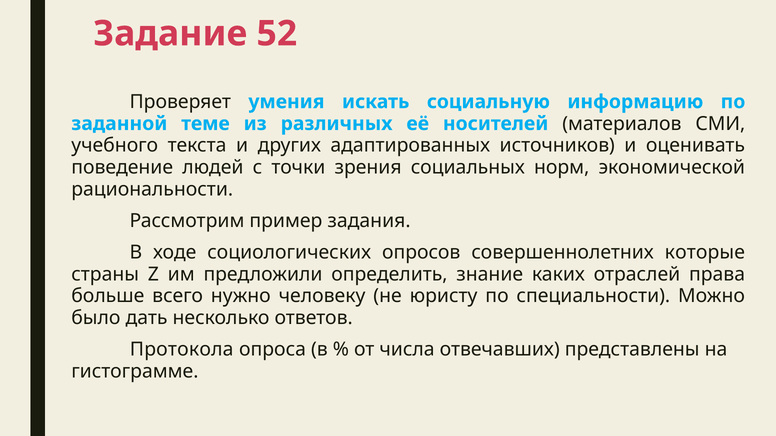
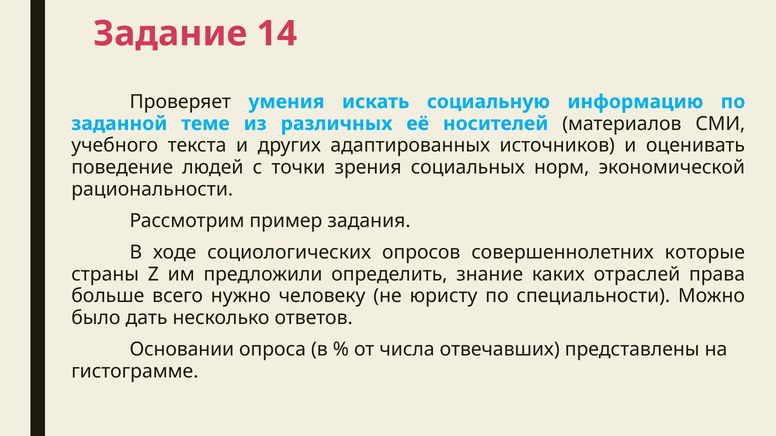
52: 52 -> 14 (277, 34)
Протокола: Протокола -> Основании (182, 350)
